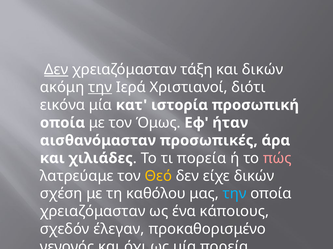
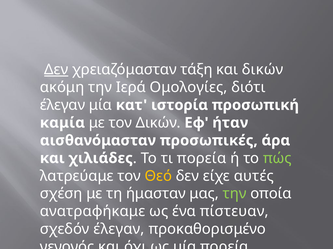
την underline: present -> none (100, 88)
Χριστιανοί: Χριστιανοί -> Ομολογίες (189, 88)
εικόνα: εικόνα -> έλεγαν (63, 105)
οποία: οποία -> καμία (62, 123)
τον Όμως: Όμως -> Δικών (158, 123)
πώς colour: pink -> light green (277, 159)
είχε δικών: δικών -> αυτές (254, 176)
καθόλου: καθόλου -> ήμασταν (156, 194)
την colour: light blue -> light green (235, 194)
χρειαζόμασταν: χρειαζόμασταν -> ανατραφήκαμε (93, 212)
κάποιους: κάποιους -> πίστευαν (234, 212)
